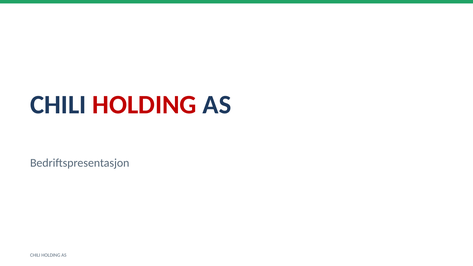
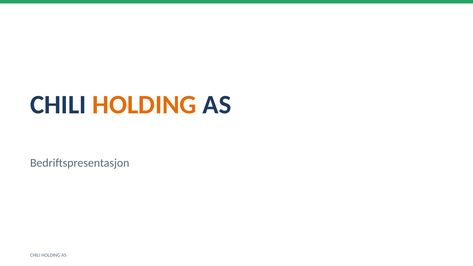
HOLDING colour: red -> orange (144, 105)
